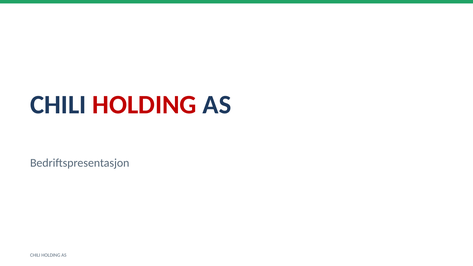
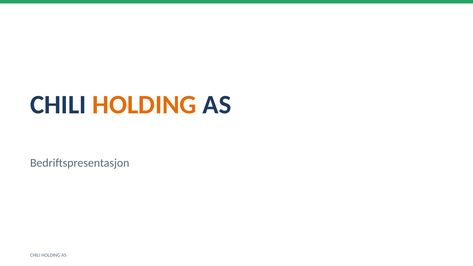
HOLDING colour: red -> orange (144, 105)
